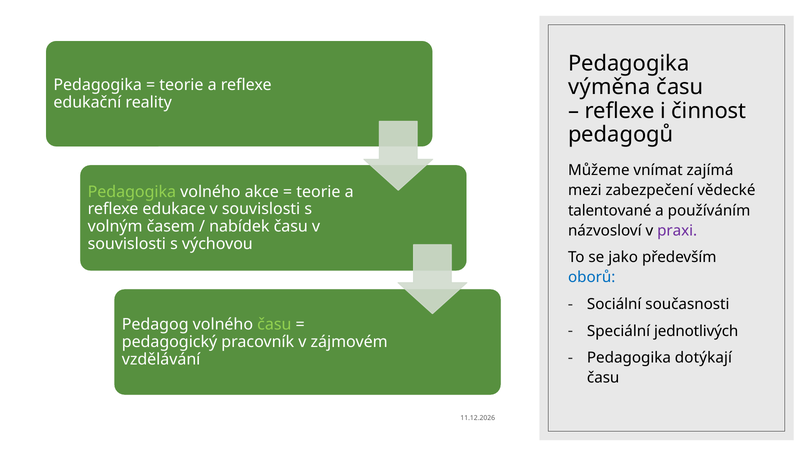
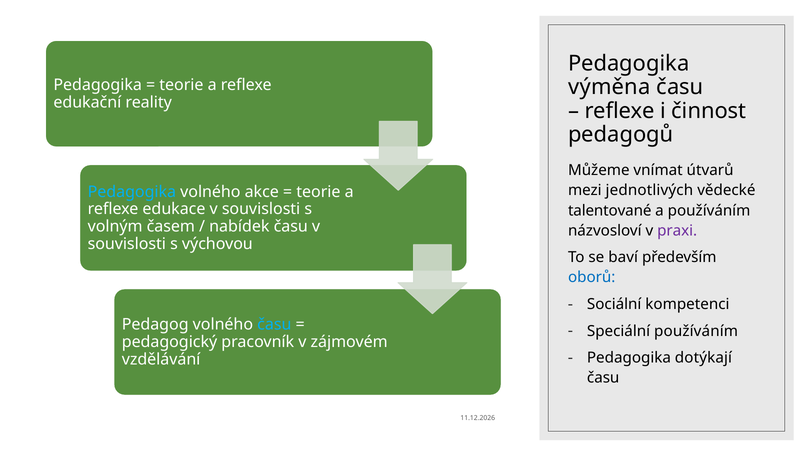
zajímá: zajímá -> útvarů (710, 170)
zabezpečení: zabezpečení -> jednotlivých (649, 190)
Pedagogika colour: light green -> light blue (132, 192)
jako: jako -> baví (623, 257)
současnosti: současnosti -> kompetenci (687, 304)
času colour: light green -> light blue (274, 324)
Speciální jednotlivých: jednotlivých -> používáním (696, 331)
